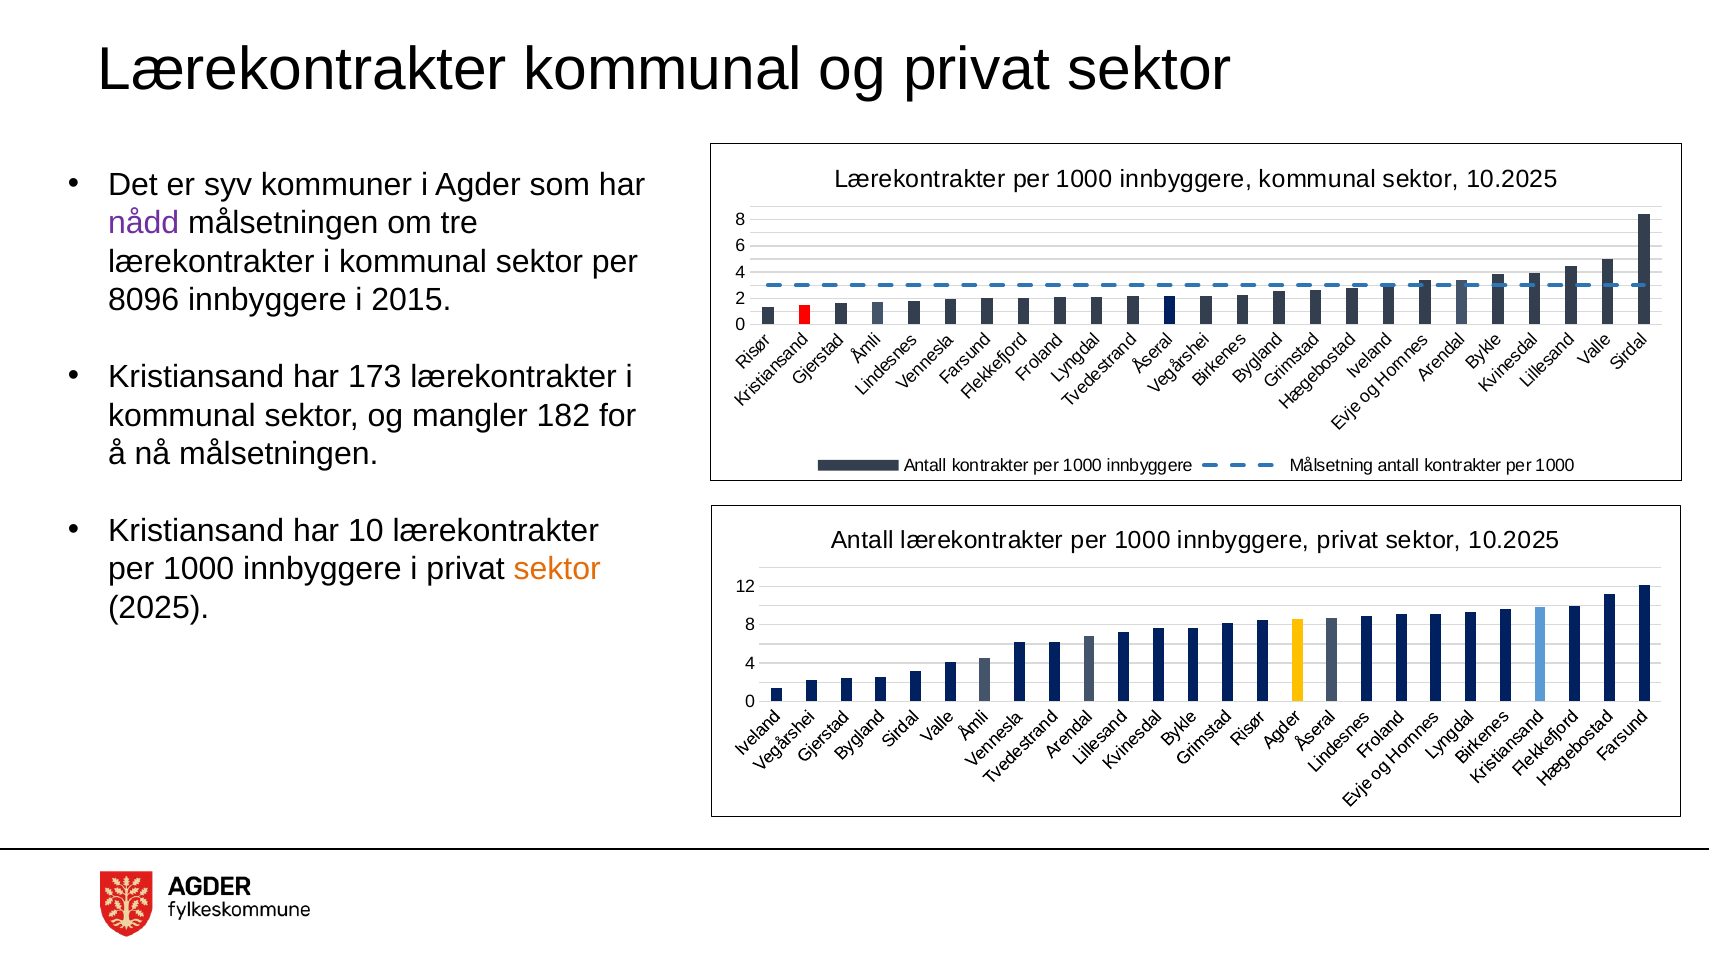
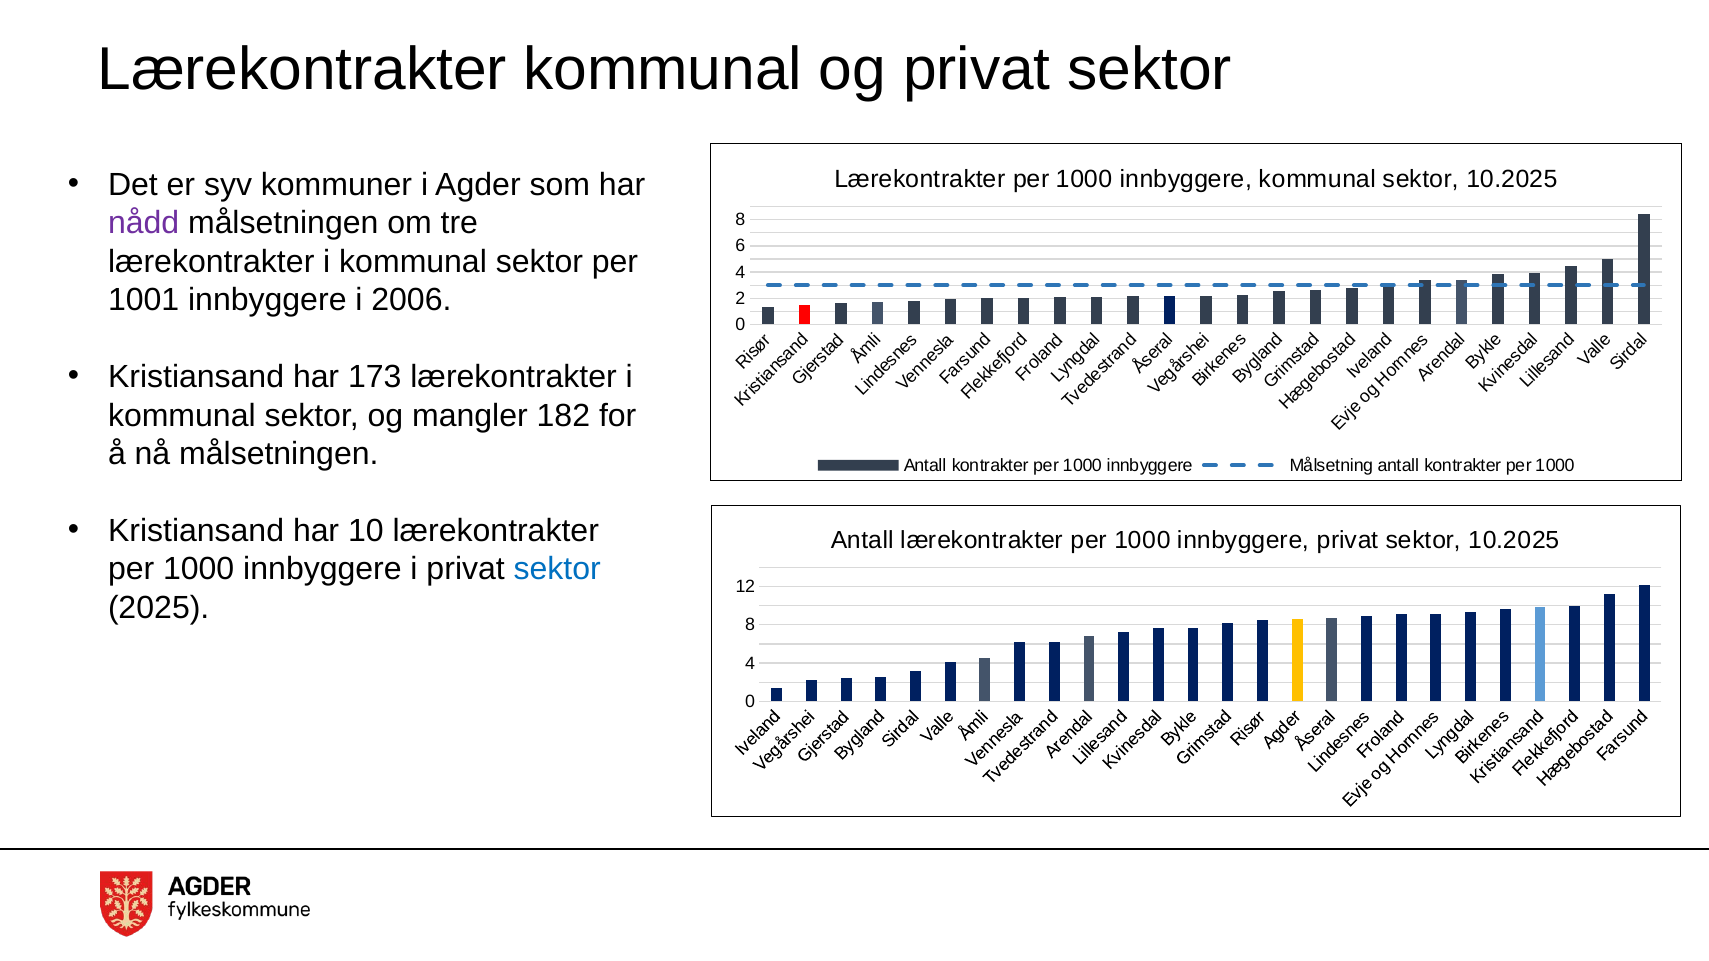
8096: 8096 -> 1001 (144, 300)
2015: 2015 -> 2006 (411, 300)
sektor colour: orange -> blue (557, 569)
